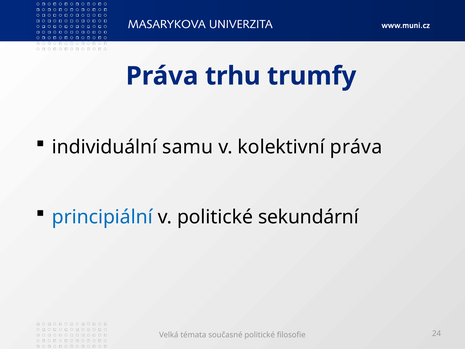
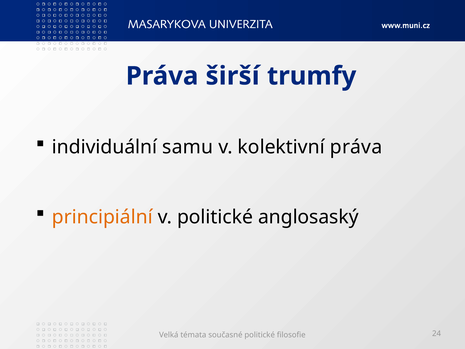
trhu: trhu -> širší (233, 76)
principiální colour: blue -> orange (102, 217)
sekundární: sekundární -> anglosaský (308, 217)
